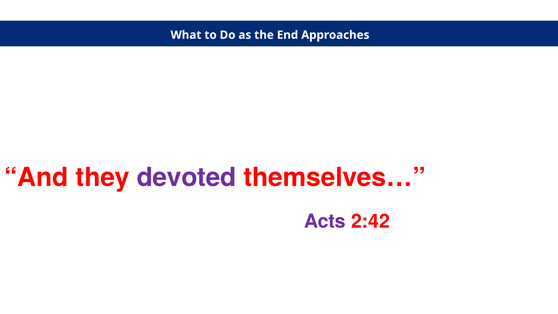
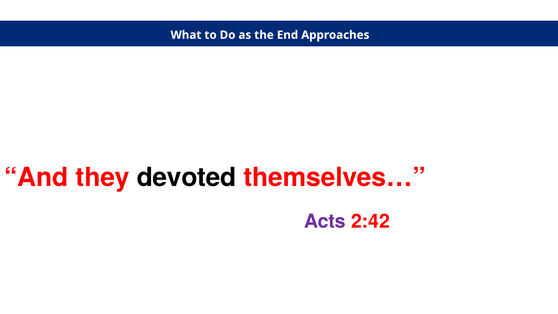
devoted colour: purple -> black (186, 177)
